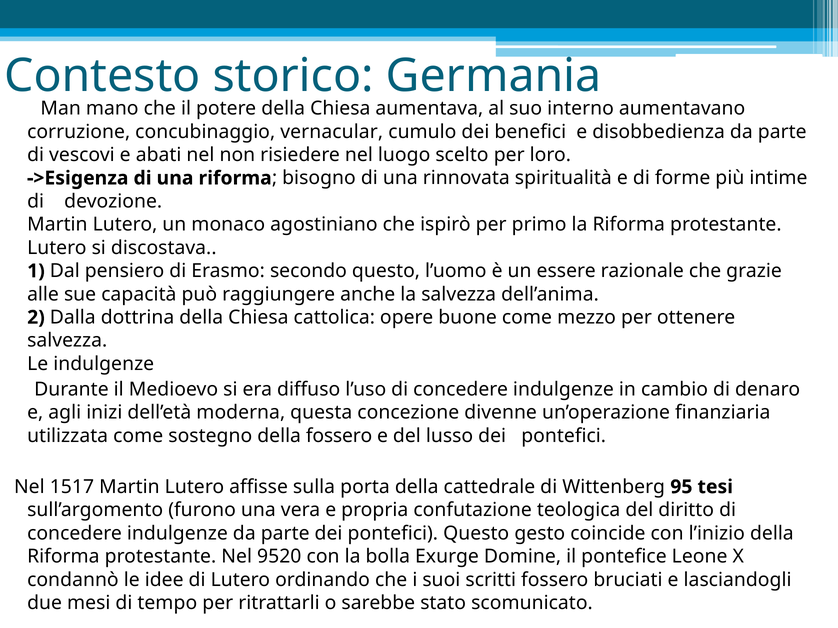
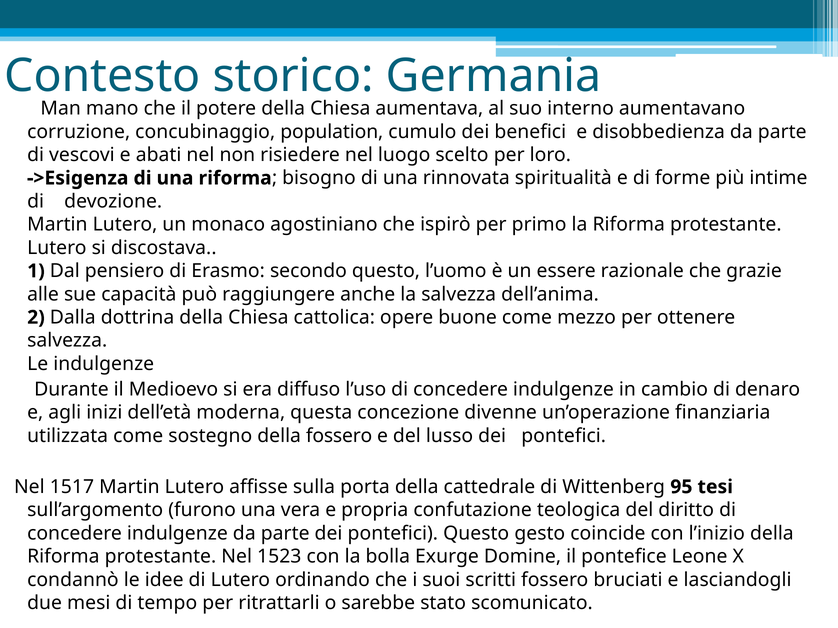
vernacular: vernacular -> population (332, 132)
9520: 9520 -> 1523 (279, 557)
